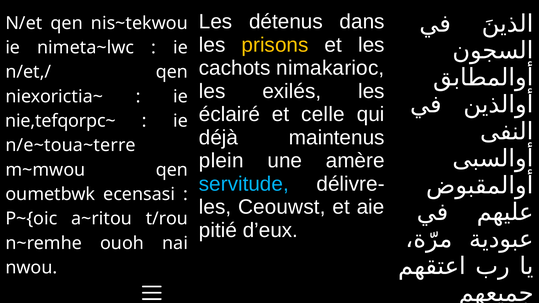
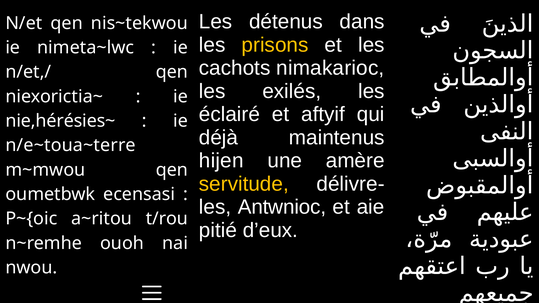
celle: celle -> aftyif (323, 115)
nie,tefqorpc~: nie,tefqorpc~ -> nie,hérésies~ (60, 121)
plein: plein -> hijen (221, 161)
servitude colour: light blue -> yellow (244, 184)
Ceouwst: Ceouwst -> Antwnioc (282, 207)
